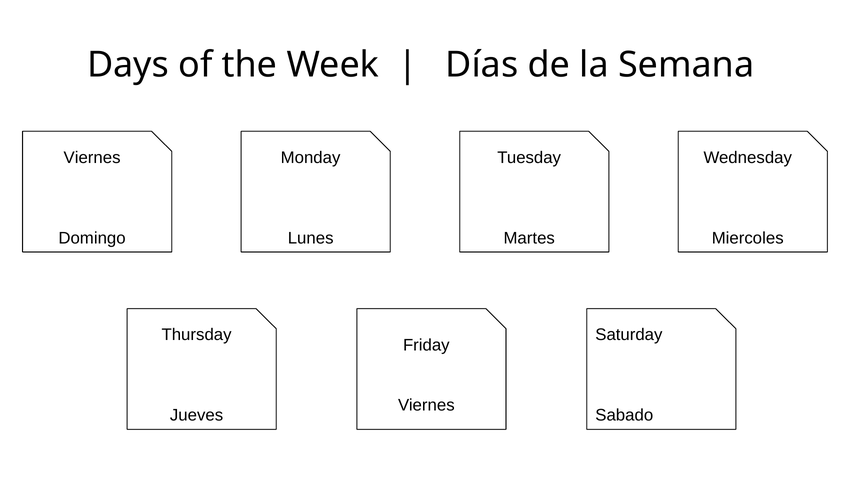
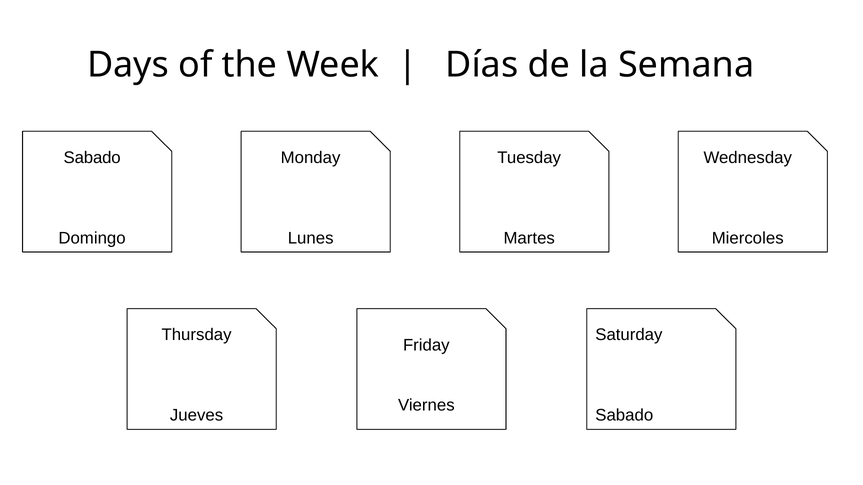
Viernes: Viernes -> Sabado (92, 158)
